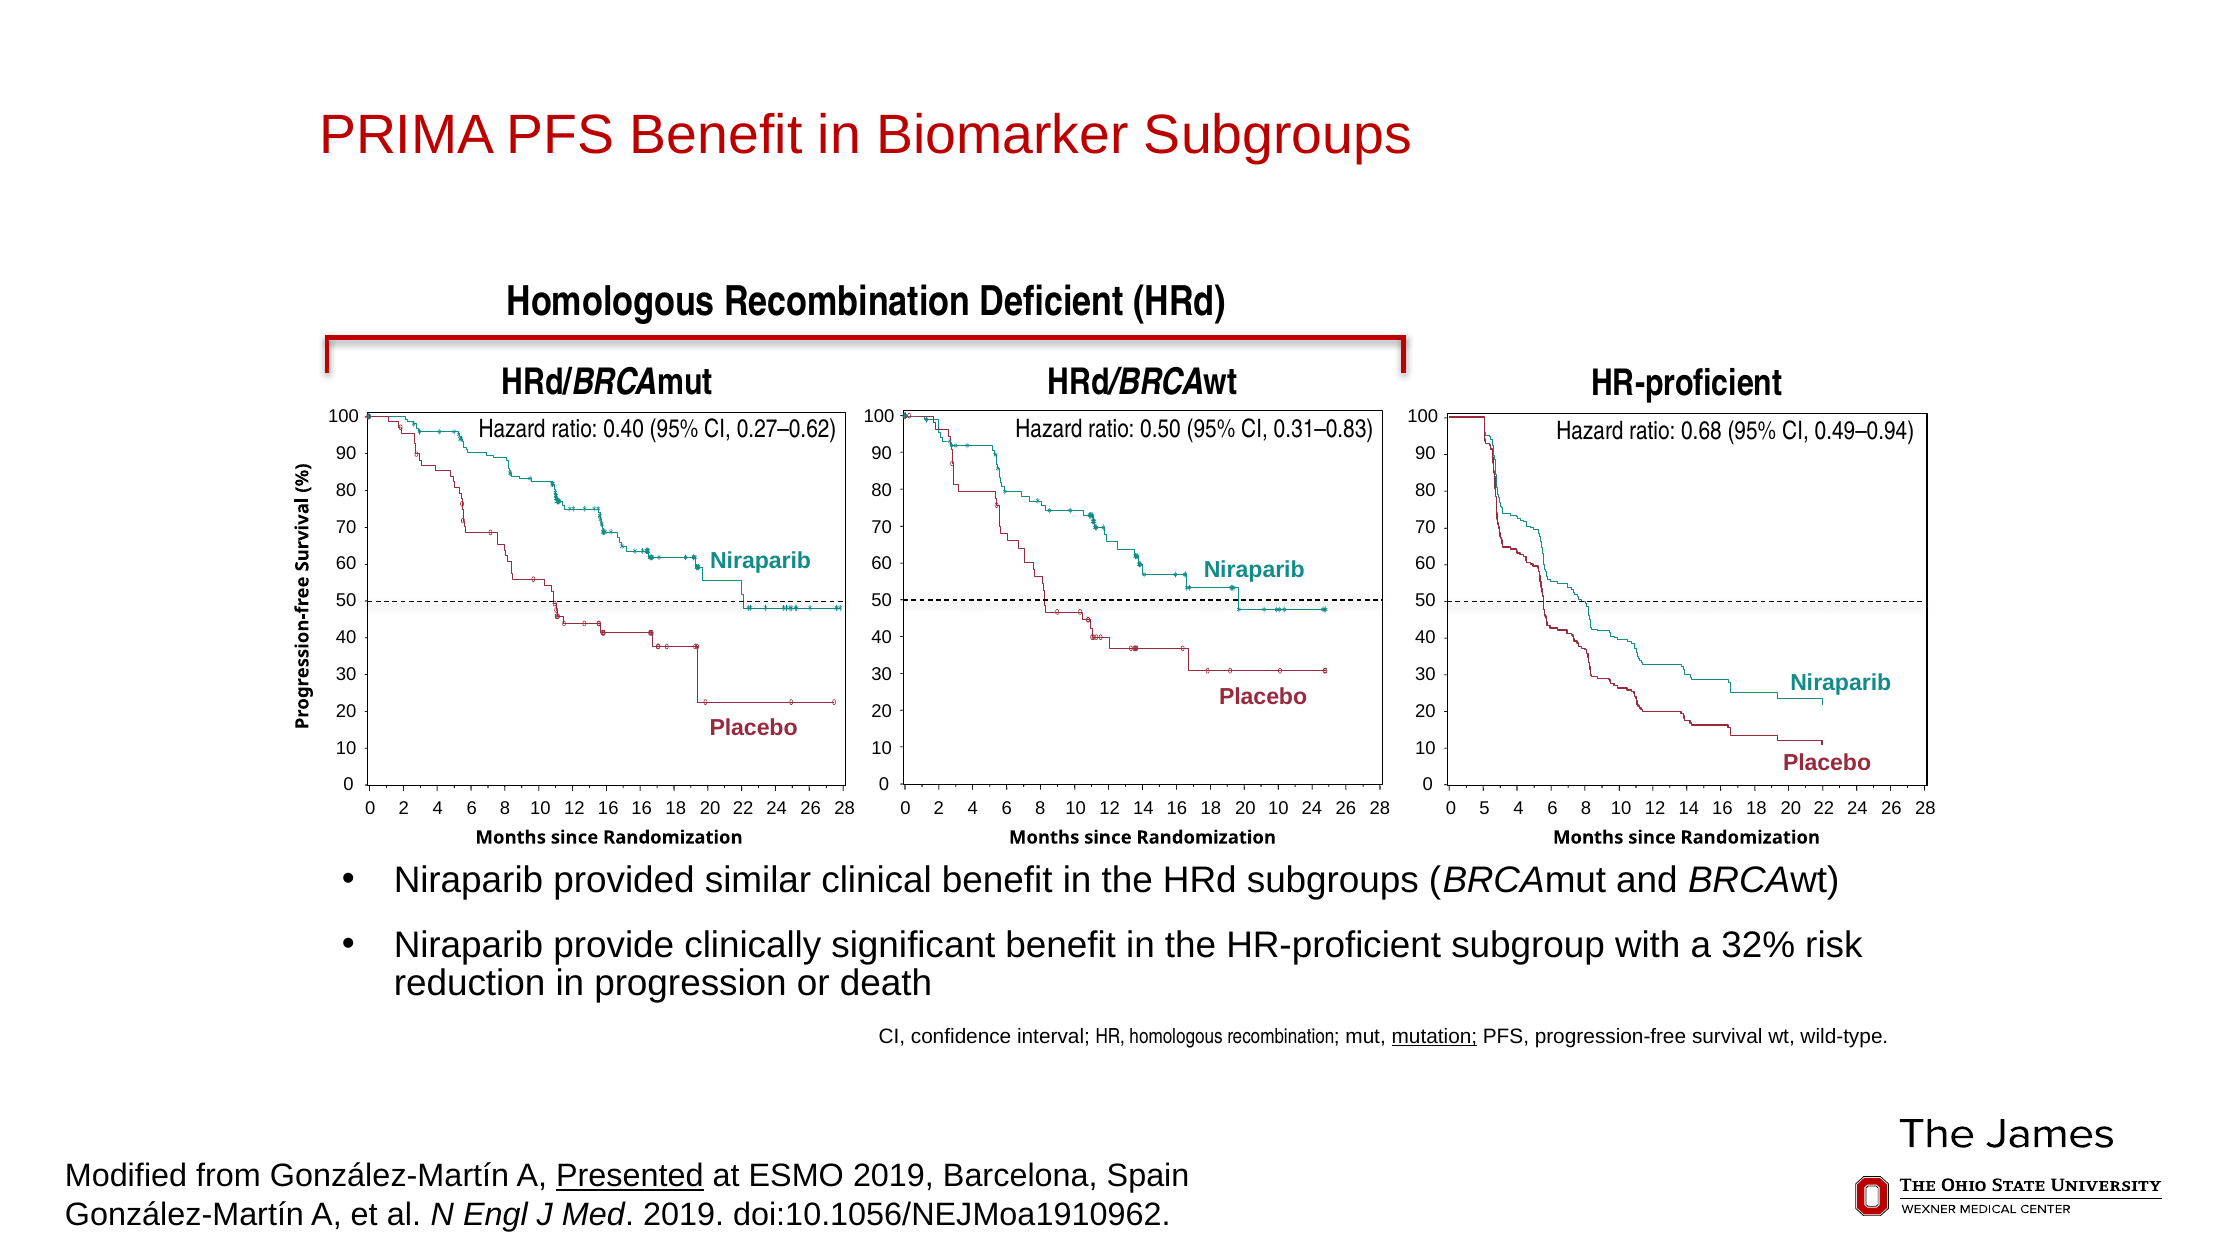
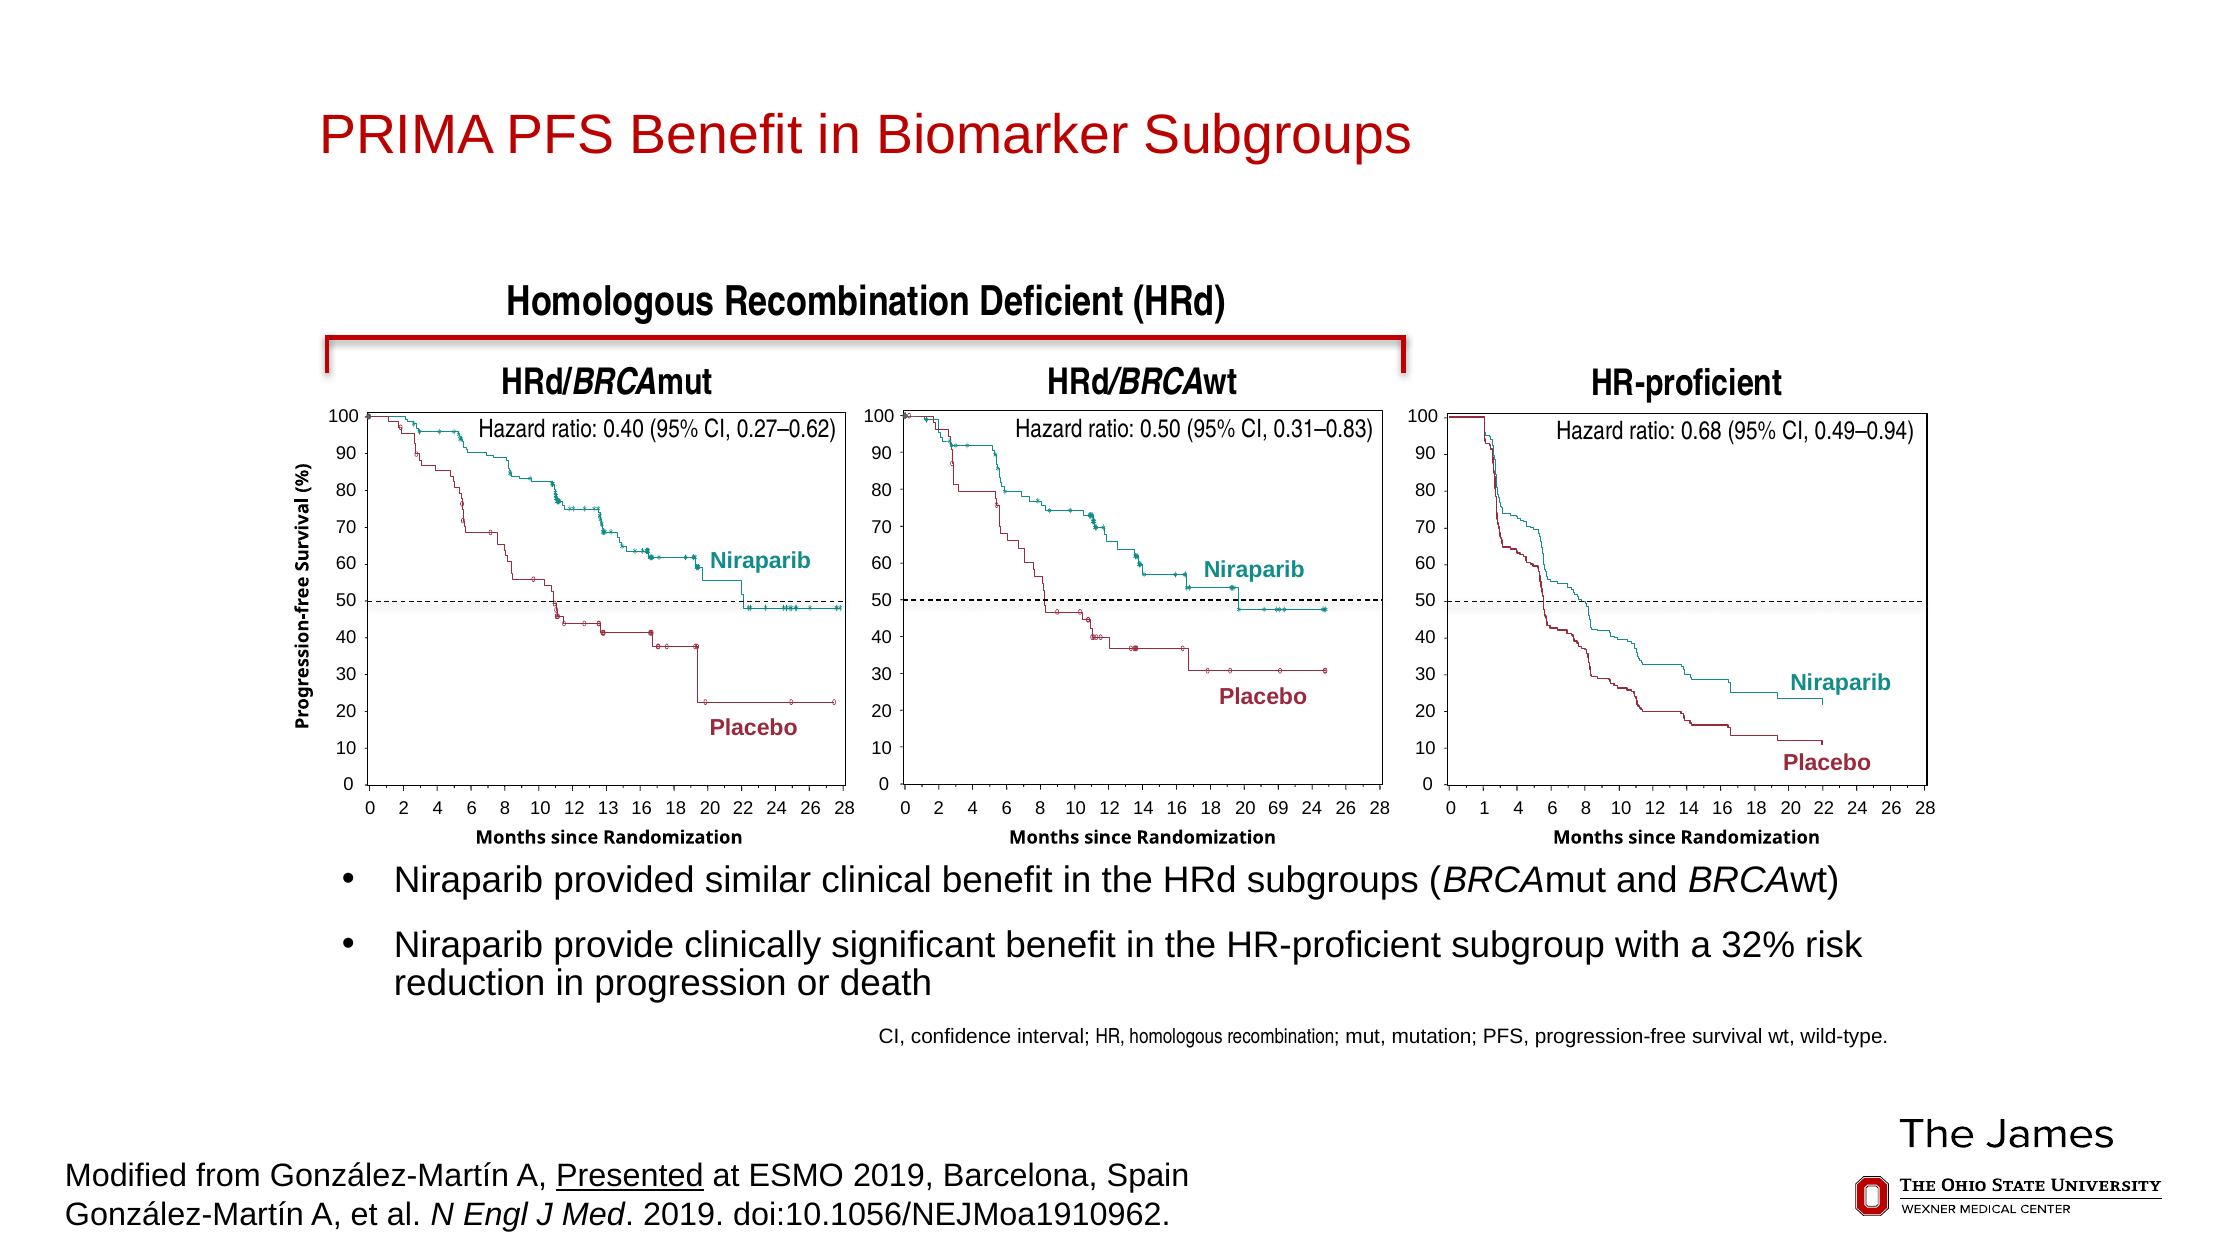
12 16: 16 -> 13 (608, 809)
20 10: 10 -> 69 (1278, 809)
5: 5 -> 1 (1484, 809)
mutation underline: present -> none (1434, 1036)
